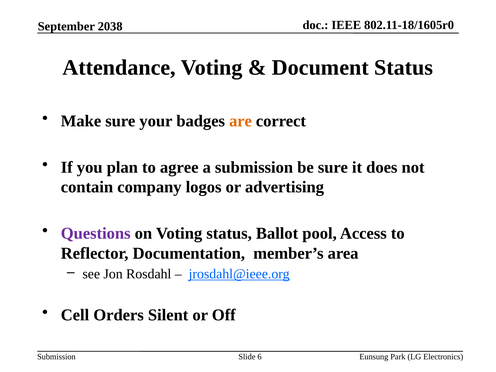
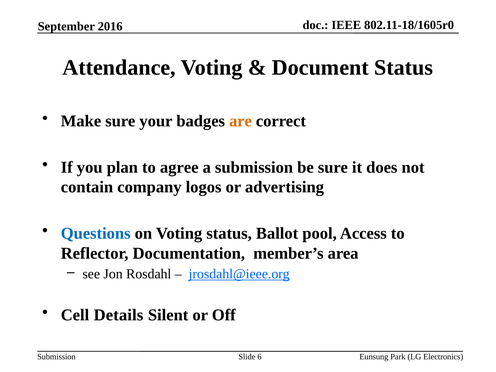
2038: 2038 -> 2016 (110, 26)
Questions colour: purple -> blue (96, 233)
Orders: Orders -> Details (118, 315)
